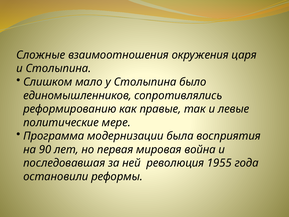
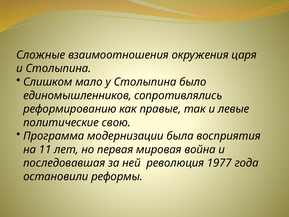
мере: мере -> свою (116, 122)
90: 90 -> 11 (45, 149)
1955: 1955 -> 1977 (219, 163)
